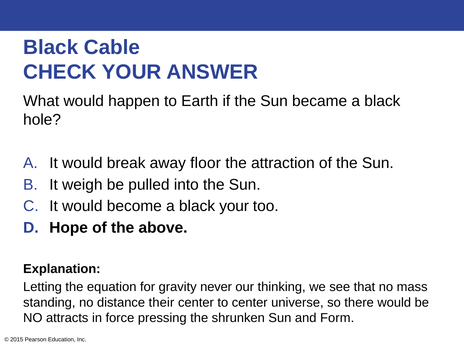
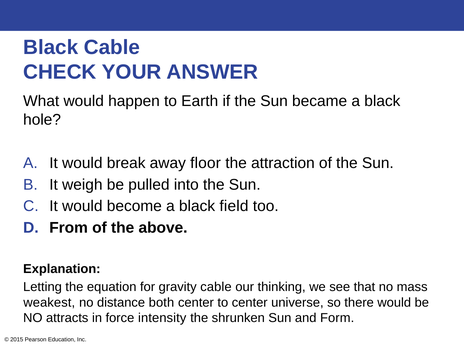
black your: your -> field (234, 206)
Hope: Hope -> From (69, 228)
gravity never: never -> cable (216, 287)
standing: standing -> weakest (49, 302)
their: their -> both (161, 302)
pressing: pressing -> intensity (162, 318)
